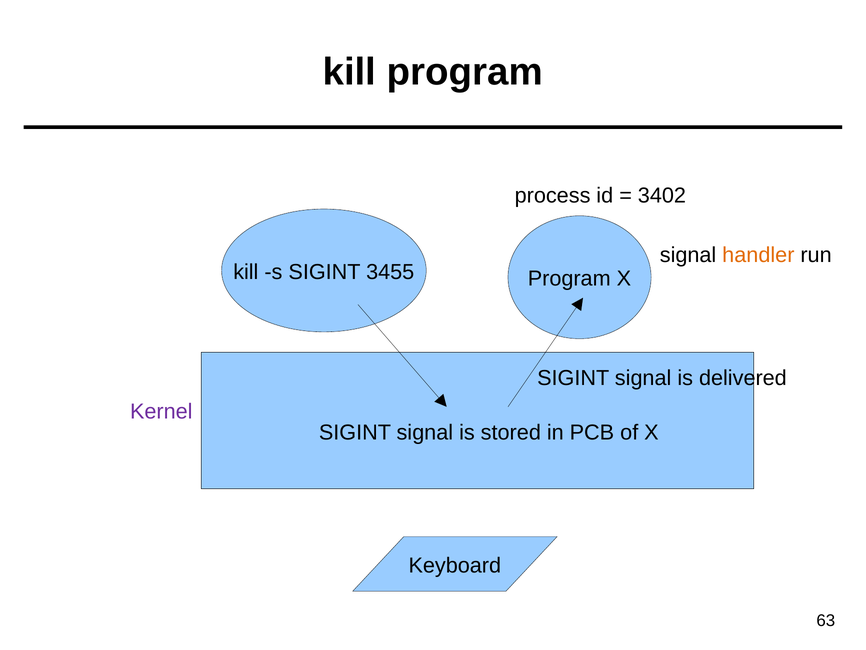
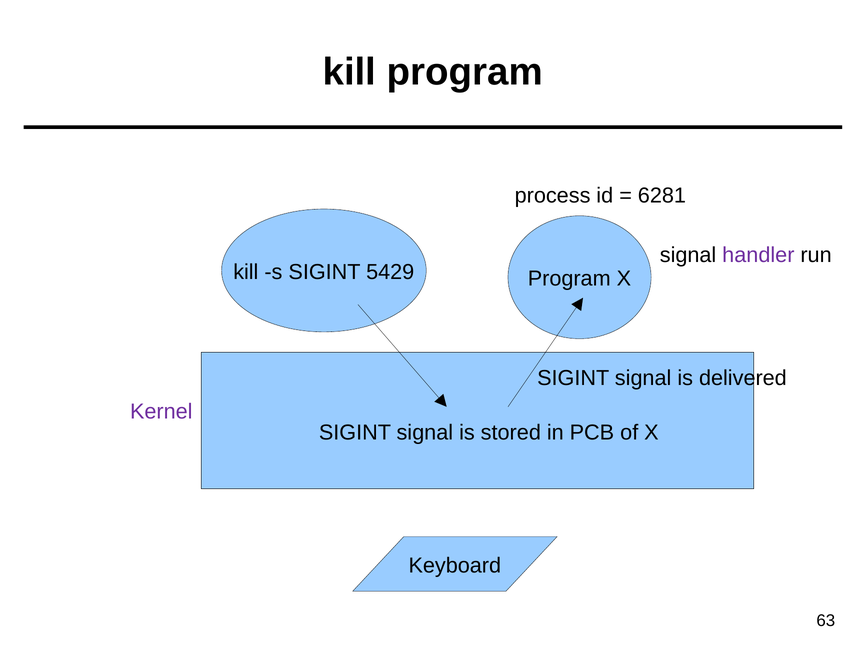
3402: 3402 -> 6281 (662, 196)
handler colour: orange -> purple (758, 255)
3455: 3455 -> 5429 (390, 272)
